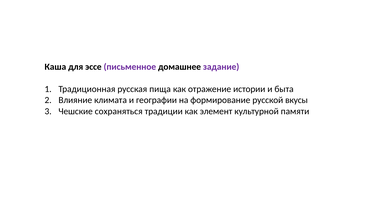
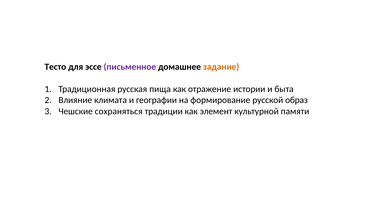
Каша: Каша -> Тесто (55, 67)
задание colour: purple -> orange (221, 67)
вкусы: вкусы -> образ (297, 100)
